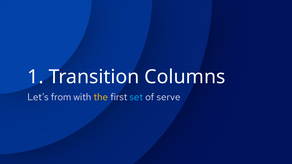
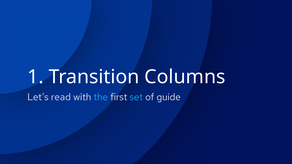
from: from -> read (61, 97)
the colour: yellow -> light blue (101, 97)
serve: serve -> guide (169, 97)
